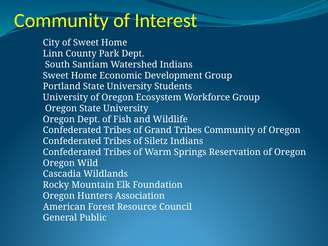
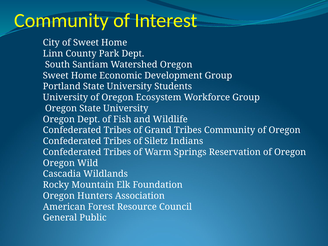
Watershed Indians: Indians -> Oregon (176, 65)
